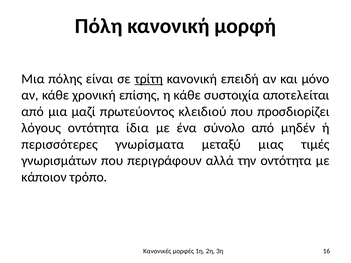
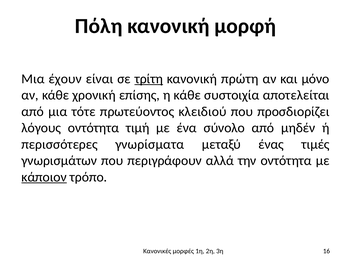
πόλης: πόλης -> έχουν (65, 79)
επειδή: επειδή -> πρώτη (240, 79)
μαζί: μαζί -> τότε (84, 112)
ίδια: ίδια -> τιμή (138, 128)
μιας: μιας -> ένας (271, 144)
κάποιον underline: none -> present (44, 177)
